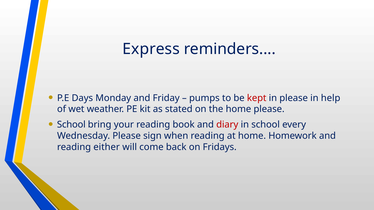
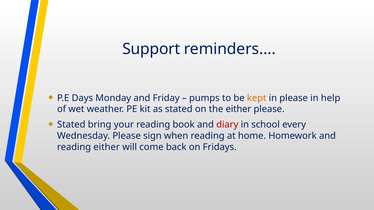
Express: Express -> Support (151, 49)
kept colour: red -> orange (257, 98)
the home: home -> either (238, 109)
School: School -> Stated (71, 125)
